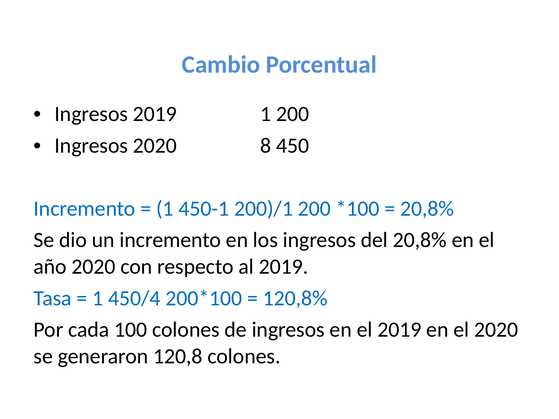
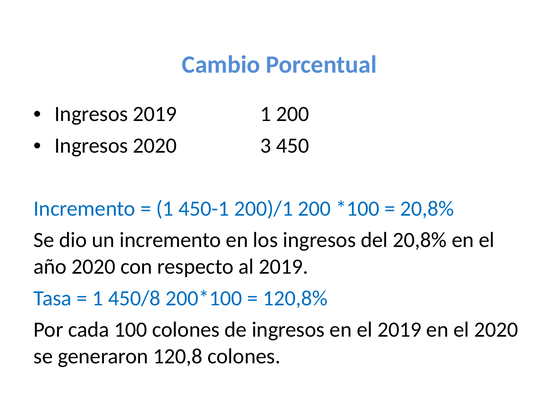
8: 8 -> 3 (266, 146)
450/4: 450/4 -> 450/8 (134, 298)
